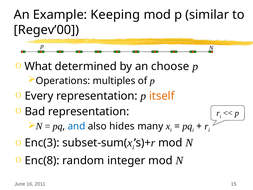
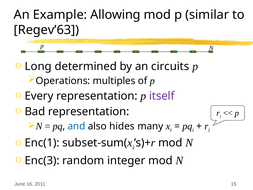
Keeping: Keeping -> Allowing (115, 15)
Regev’00: Regev’00 -> Regev’63 (46, 30)
What: What -> Long (38, 66)
choose: choose -> circuits (170, 66)
itself colour: orange -> purple (162, 96)
Enc(3: Enc(3 -> Enc(1 (42, 143)
Enc(8: Enc(8 -> Enc(3 (42, 160)
